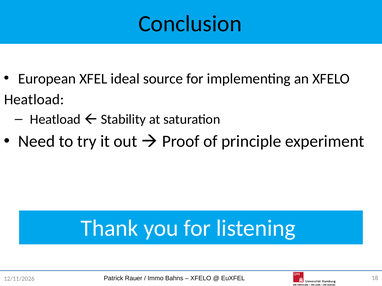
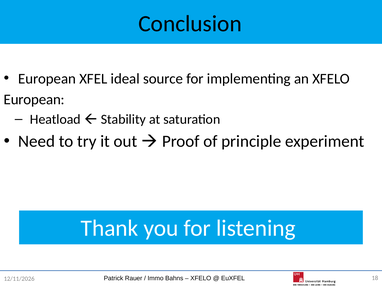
Heatload: Heatload -> European (34, 100)
